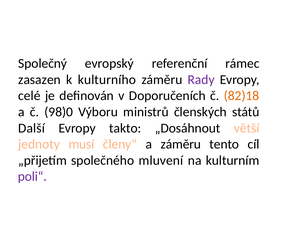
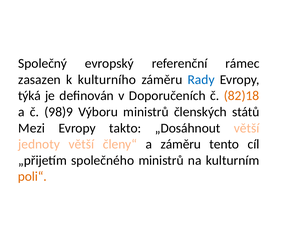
Rady colour: purple -> blue (201, 80)
celé: celé -> týká (29, 96)
98)0: 98)0 -> 98)9 (59, 112)
Další: Další -> Mezi (32, 128)
jednoty musí: musí -> větší (81, 144)
společného mluvení: mluvení -> ministrů (161, 161)
poli“ colour: purple -> orange (32, 177)
